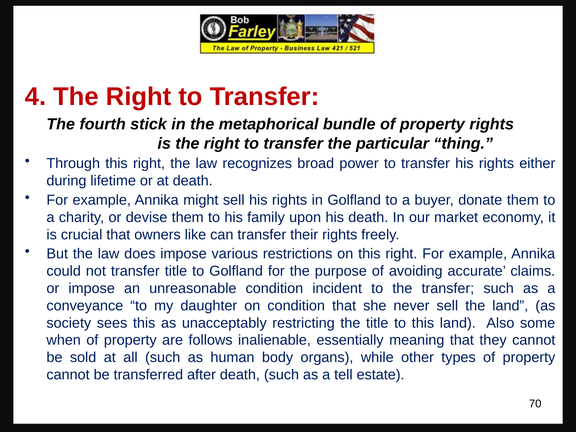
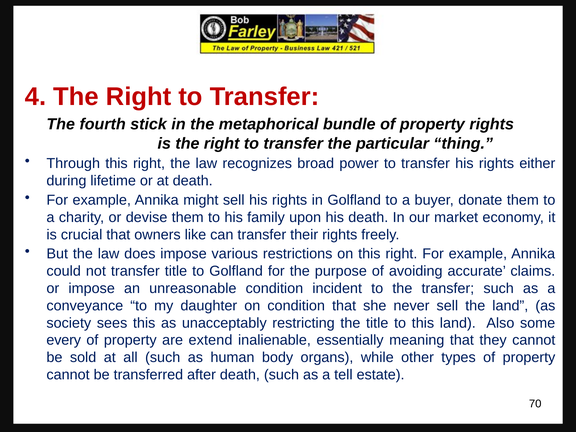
when: when -> every (64, 340)
follows: follows -> extend (210, 340)
